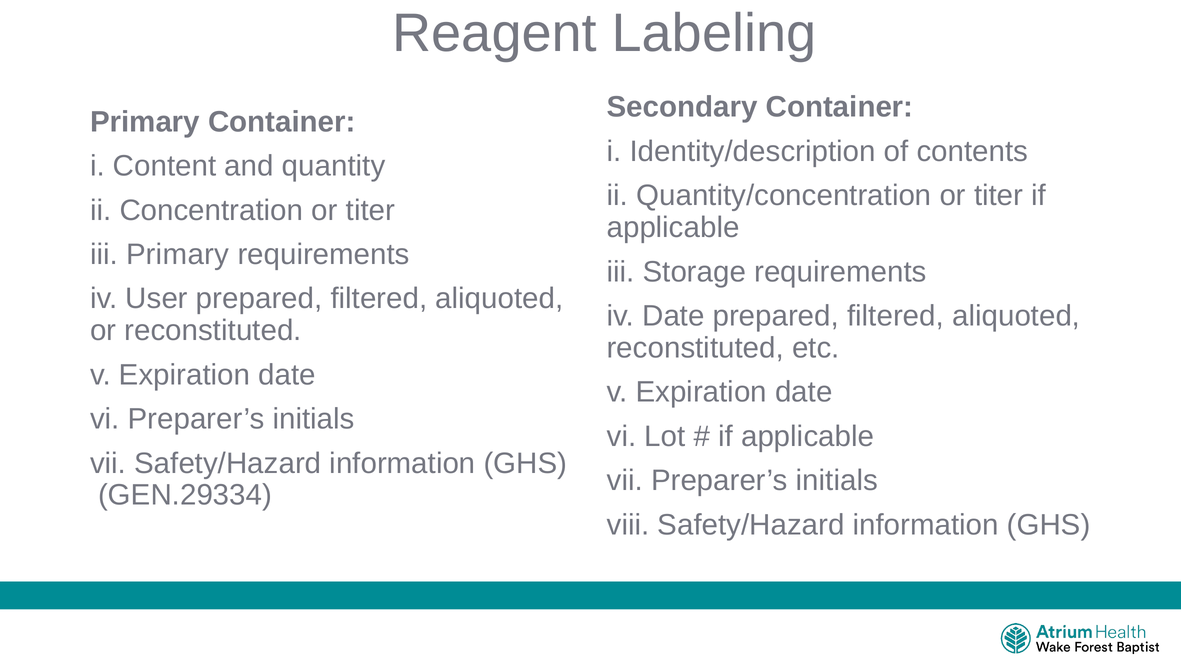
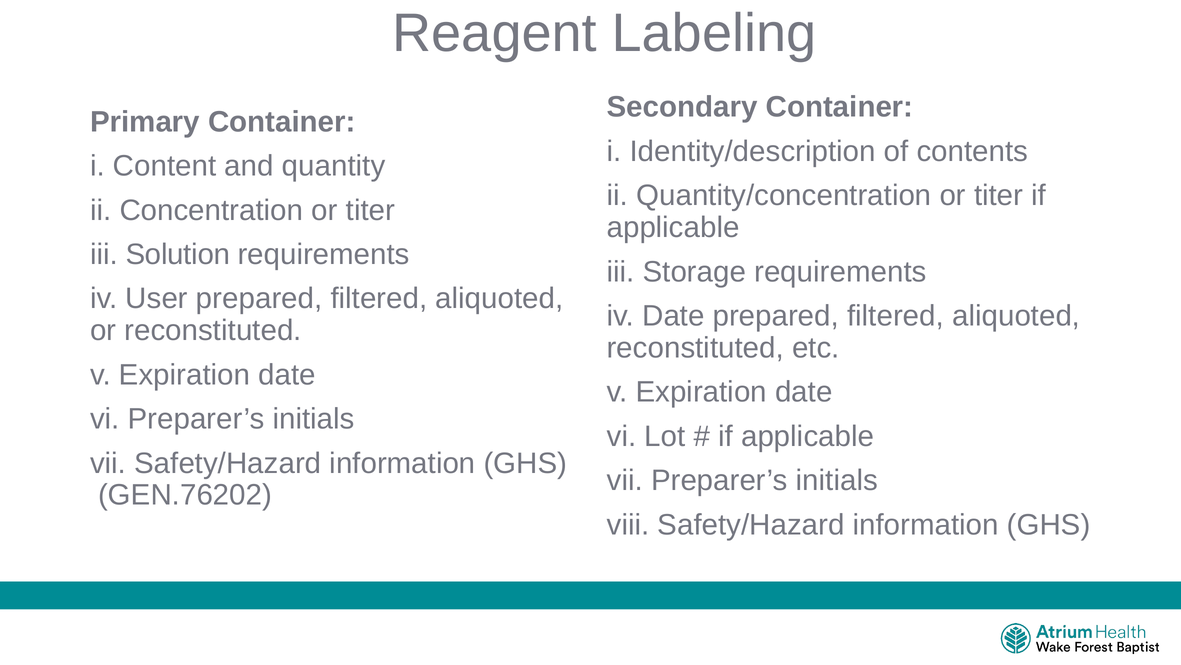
iii Primary: Primary -> Solution (178, 254)
GEN.29334: GEN.29334 -> GEN.76202 (185, 495)
